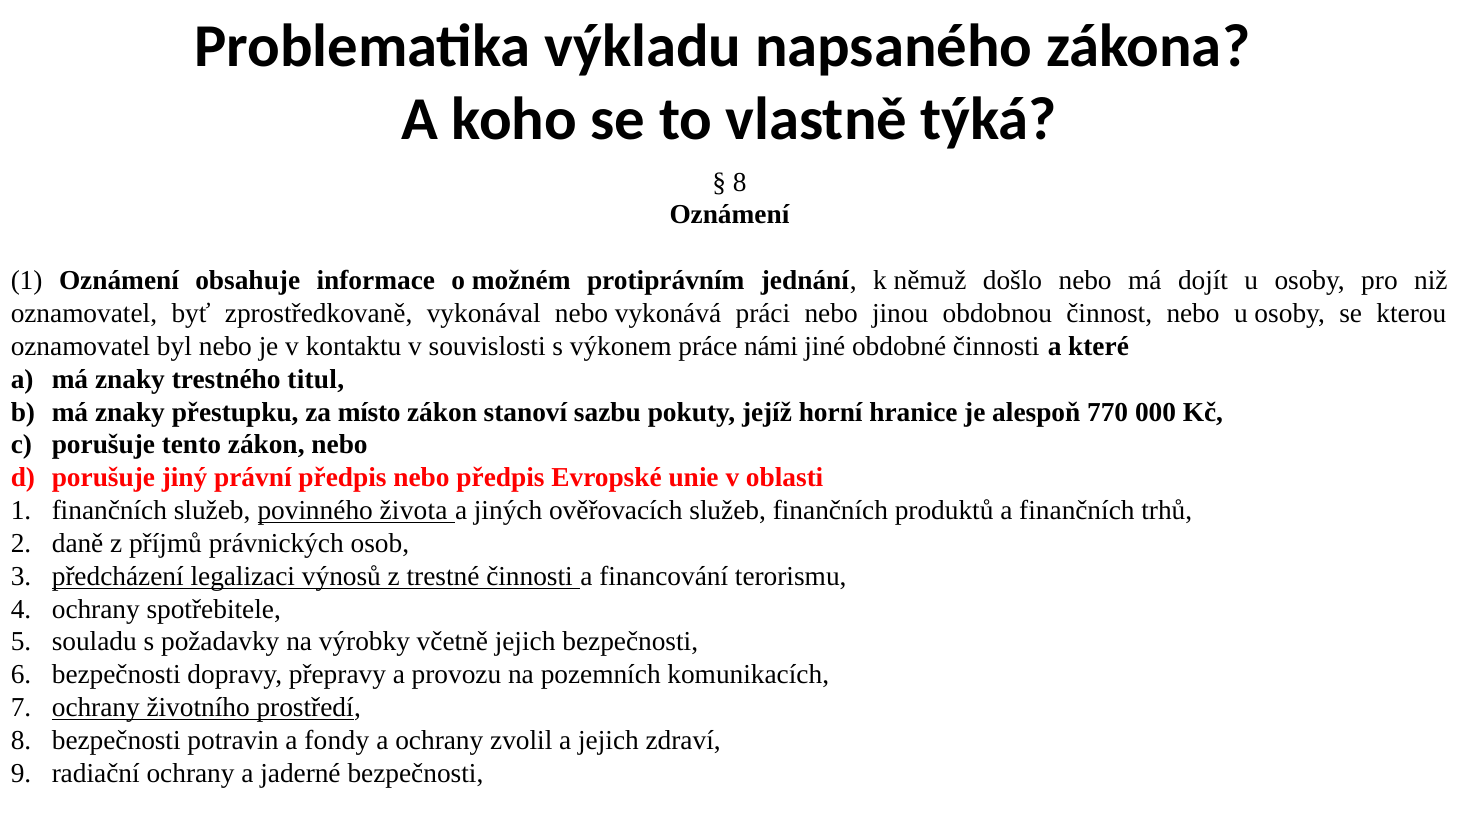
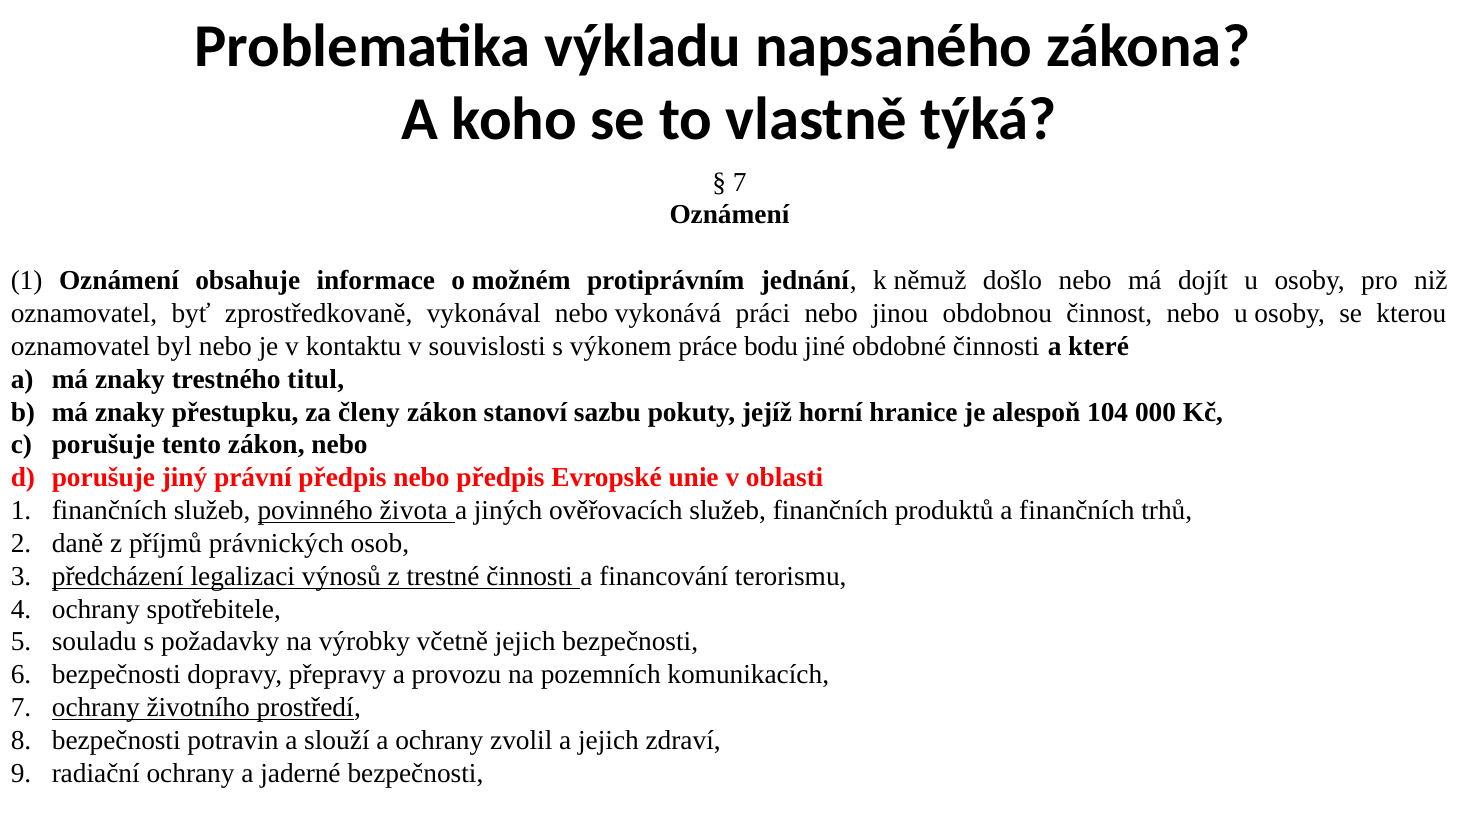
8: 8 -> 7 (740, 182)
námi: námi -> bodu (771, 346)
místo: místo -> členy (369, 412)
770: 770 -> 104 (1108, 412)
fondy: fondy -> slouží (337, 740)
